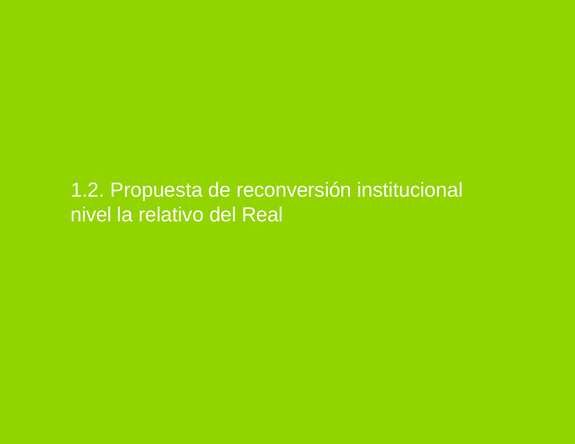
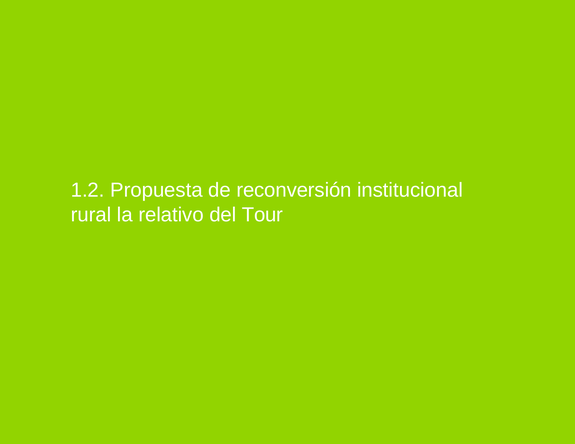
nivel: nivel -> rural (91, 215)
Real: Real -> Tour (262, 215)
